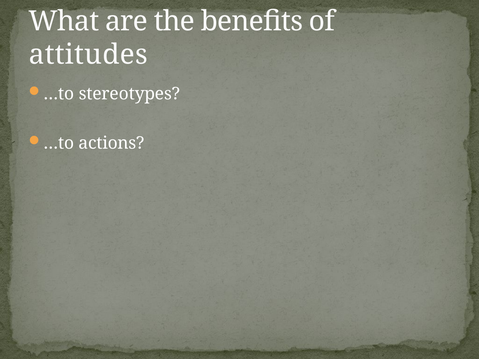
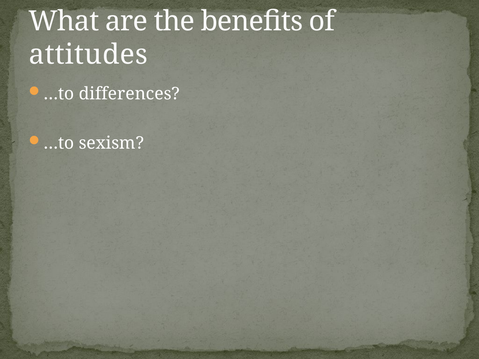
stereotypes: stereotypes -> differences (129, 94)
actions: actions -> sexism (111, 143)
